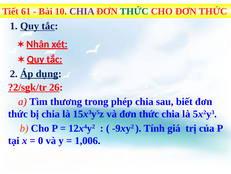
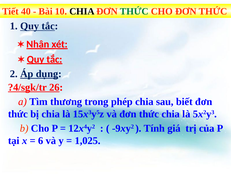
61: 61 -> 40 (26, 11)
CHIA colour: purple -> black (82, 11)
?2/sgk/tr: ?2/sgk/tr -> ?4/sgk/tr (27, 87)
0: 0 -> 6 (41, 140)
1,006: 1,006 -> 1,025 (88, 140)
